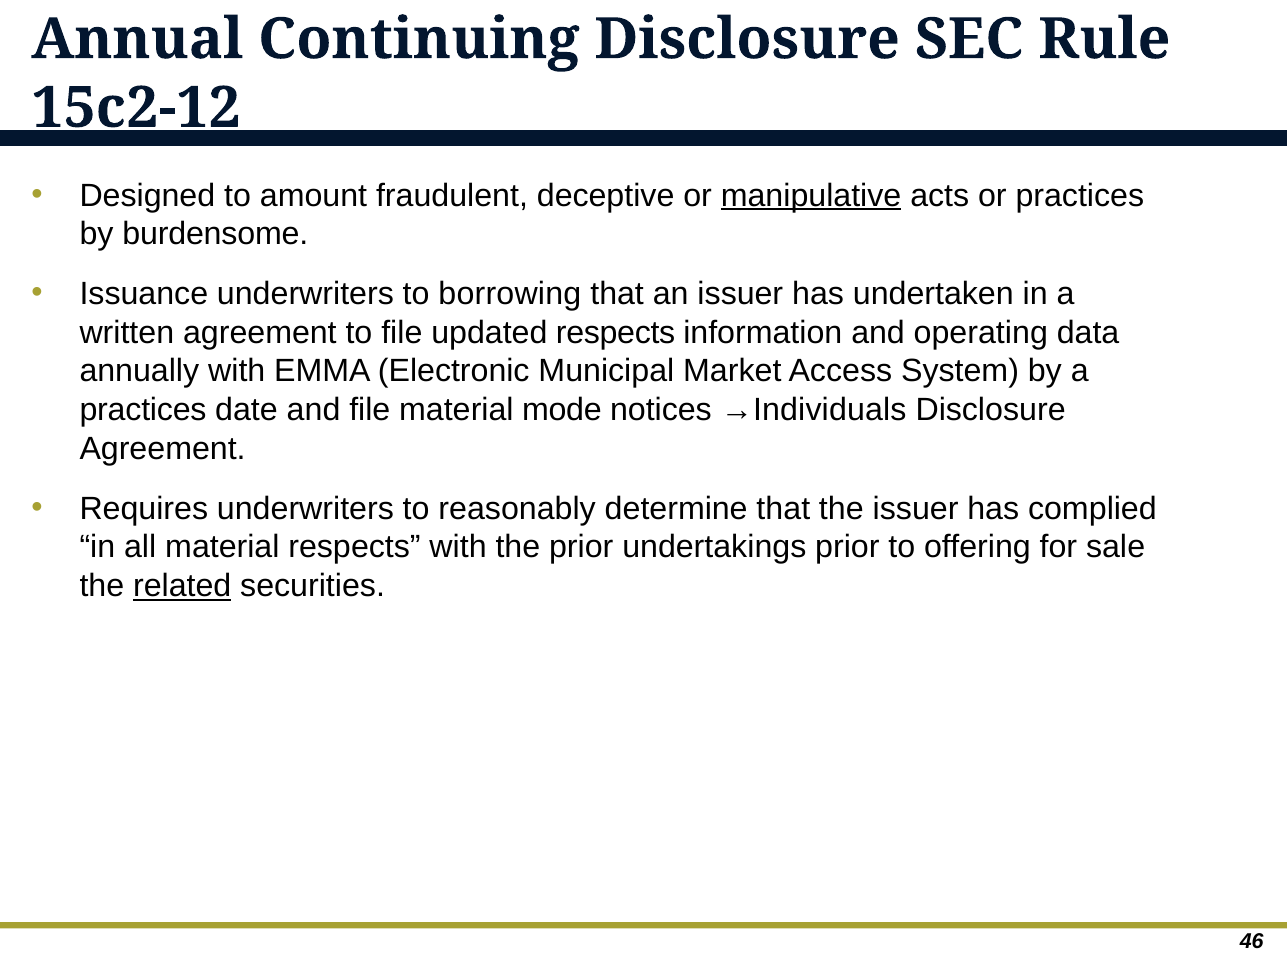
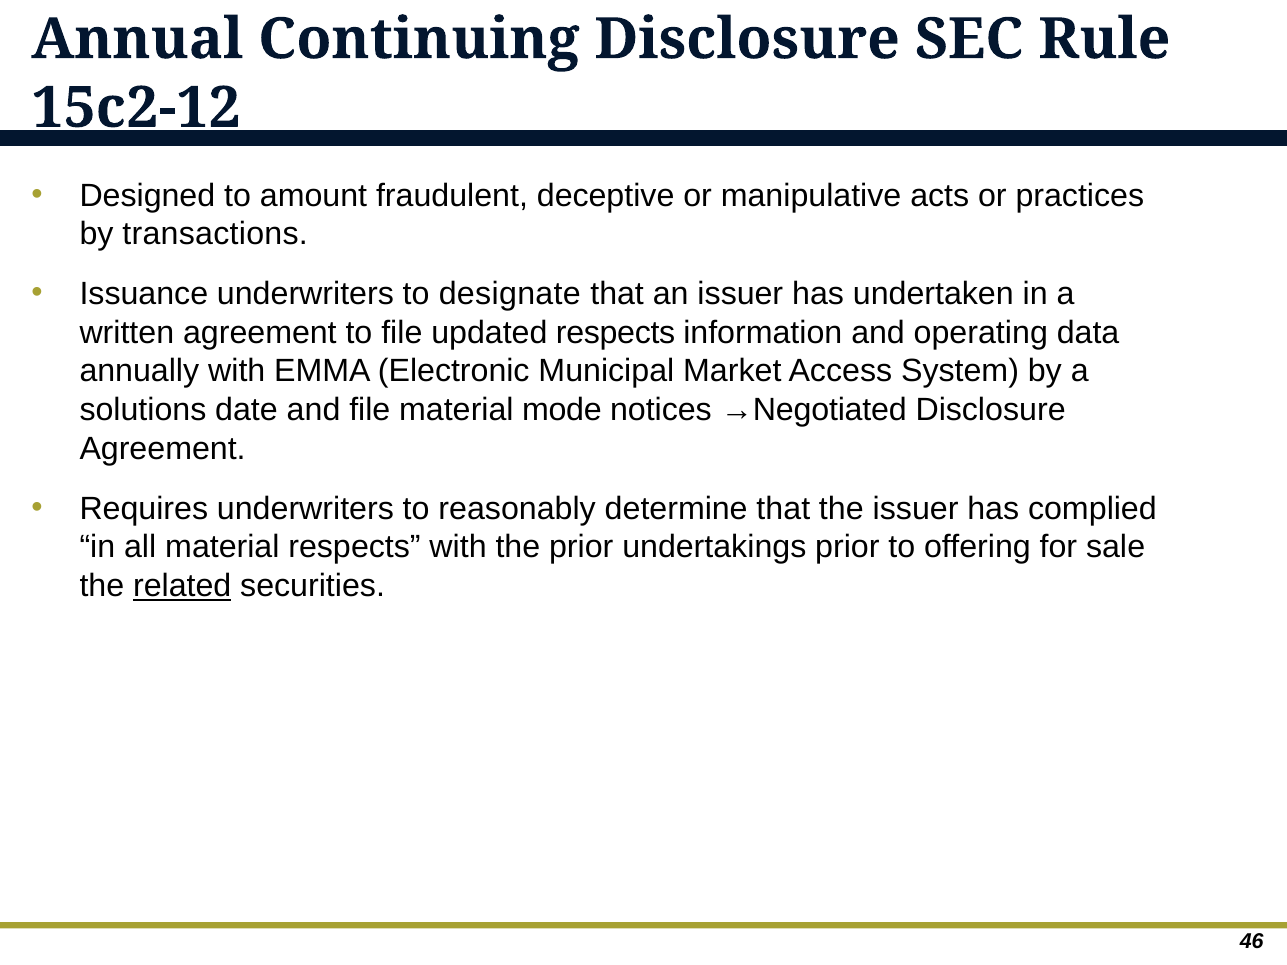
manipulative underline: present -> none (811, 195)
burdensome: burdensome -> transactions (215, 234)
borrowing: borrowing -> designate (510, 294)
practices: practices -> solutions (143, 410)
→Individuals: →Individuals -> →Negotiated (814, 410)
